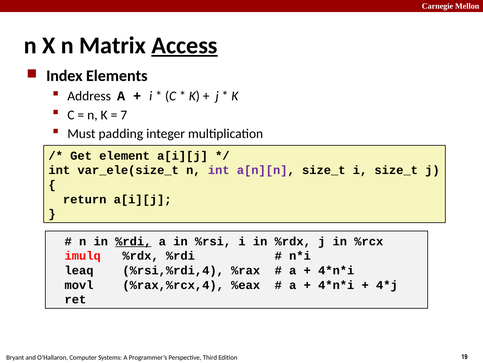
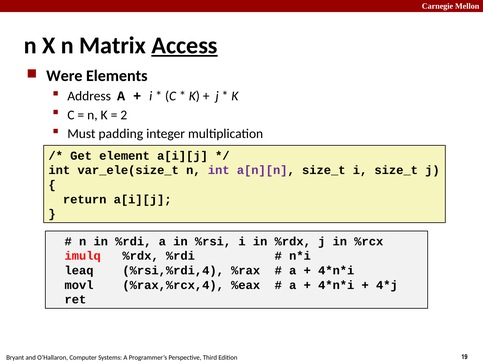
Index: Index -> Were (64, 76)
7: 7 -> 2 (124, 115)
%rdi underline: present -> none (133, 241)
